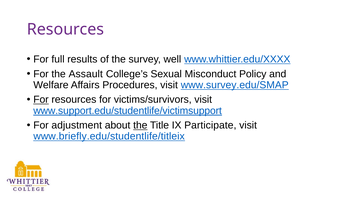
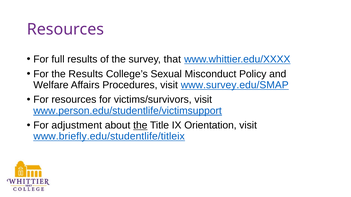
well: well -> that (172, 59)
the Assault: Assault -> Results (86, 74)
For underline: present -> none (41, 100)
www.support.edu/studentlife/victimsupport: www.support.edu/studentlife/victimsupport -> www.person.edu/studentlife/victimsupport (128, 111)
Participate: Participate -> Orientation (210, 126)
